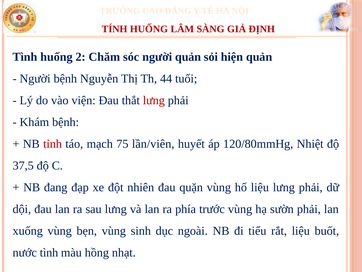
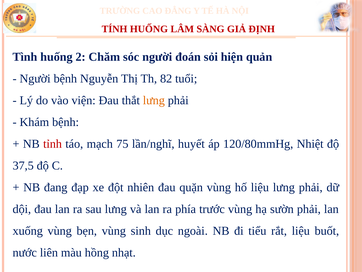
người quản: quản -> đoán (188, 57)
44: 44 -> 82 (166, 79)
lưng colour: red -> orange (154, 100)
lần/viên: lần/viên -> lần/nghĩ (153, 144)
nước tình: tình -> liên (49, 252)
